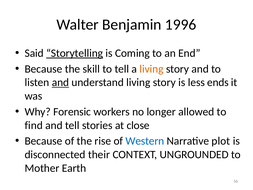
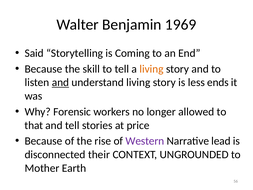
1996: 1996 -> 1969 (181, 24)
Storytelling underline: present -> none (75, 53)
find: find -> that (34, 125)
close: close -> price (138, 125)
Western colour: blue -> purple (145, 141)
plot: plot -> lead (221, 141)
